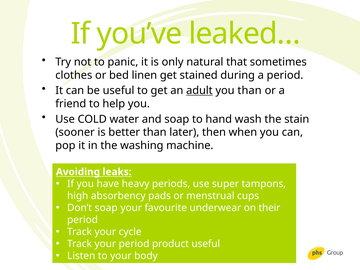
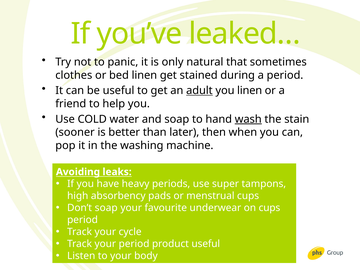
you than: than -> linen (250, 91)
wash underline: none -> present (248, 119)
on their: their -> cups (269, 208)
